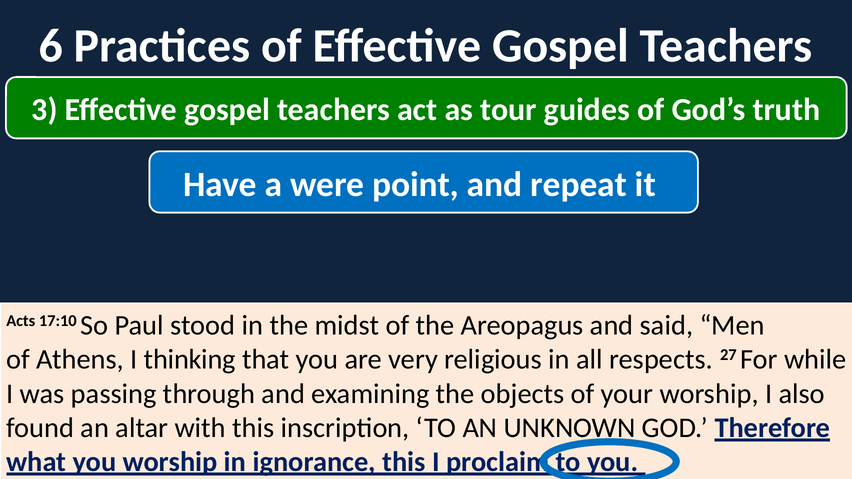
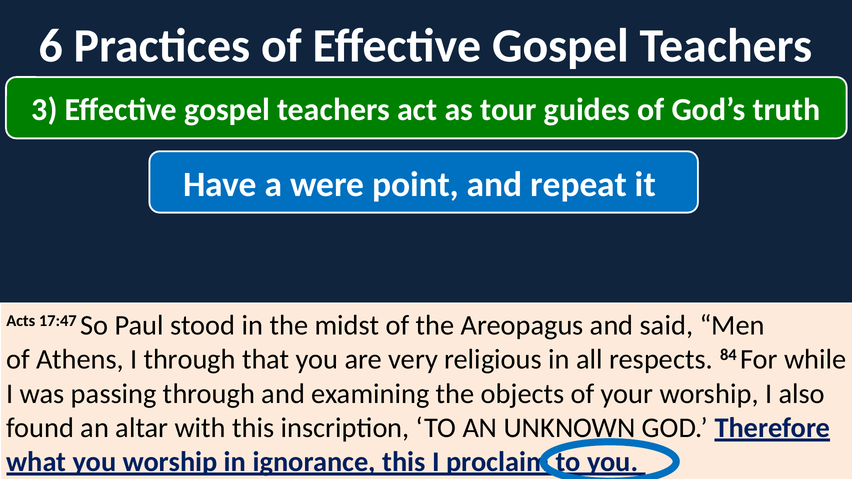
17:10: 17:10 -> 17:47 (58, 321)
I thinking: thinking -> through (190, 360)
27: 27 -> 84 (728, 355)
